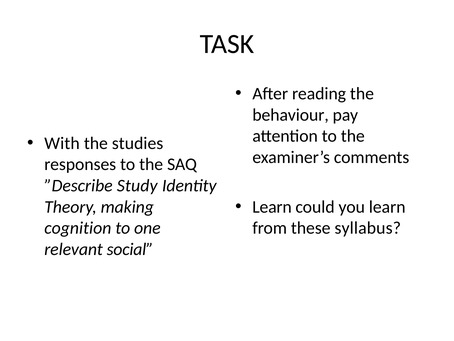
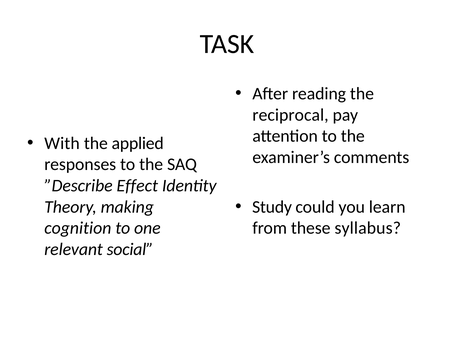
behaviour: behaviour -> reciprocal (290, 115)
studies: studies -> applied (138, 143)
Study: Study -> Effect (137, 185)
Learn: Learn -> Study (272, 207)
